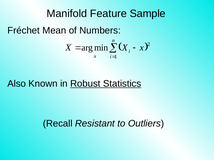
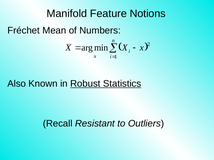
Sample: Sample -> Notions (148, 14)
